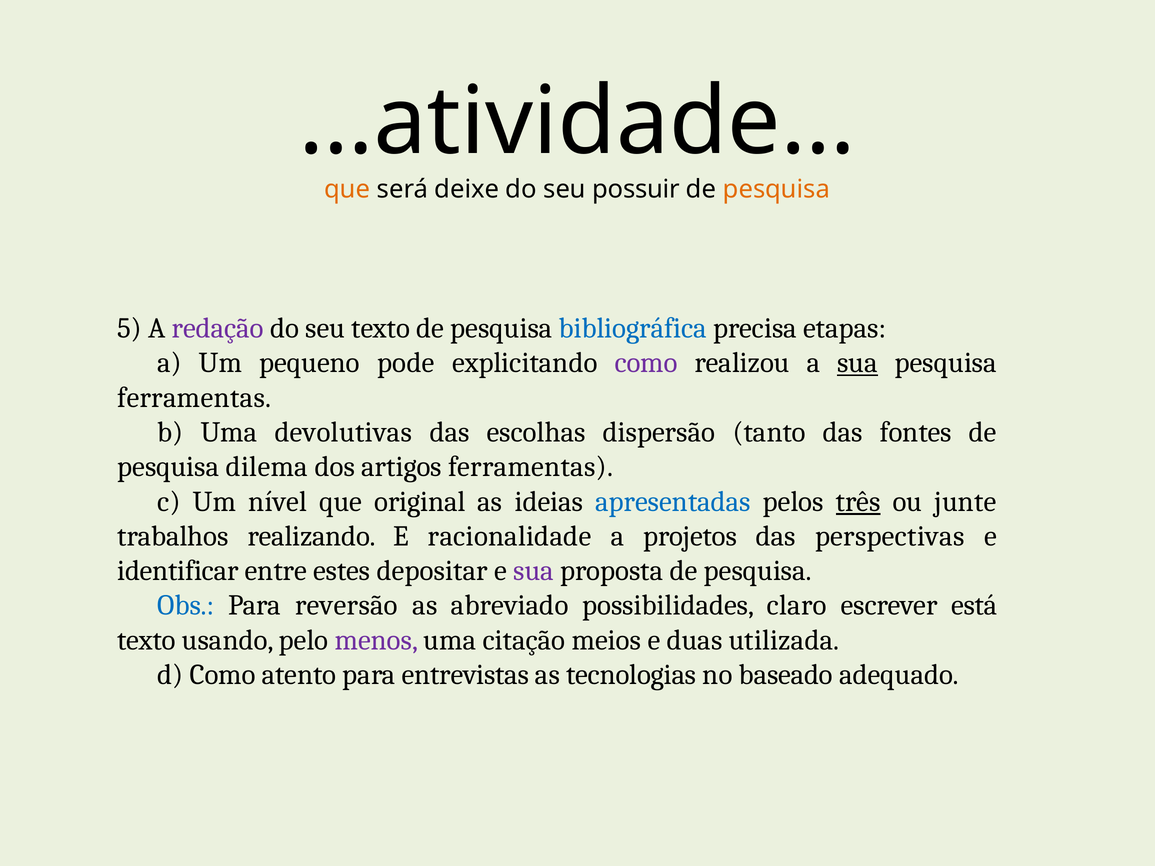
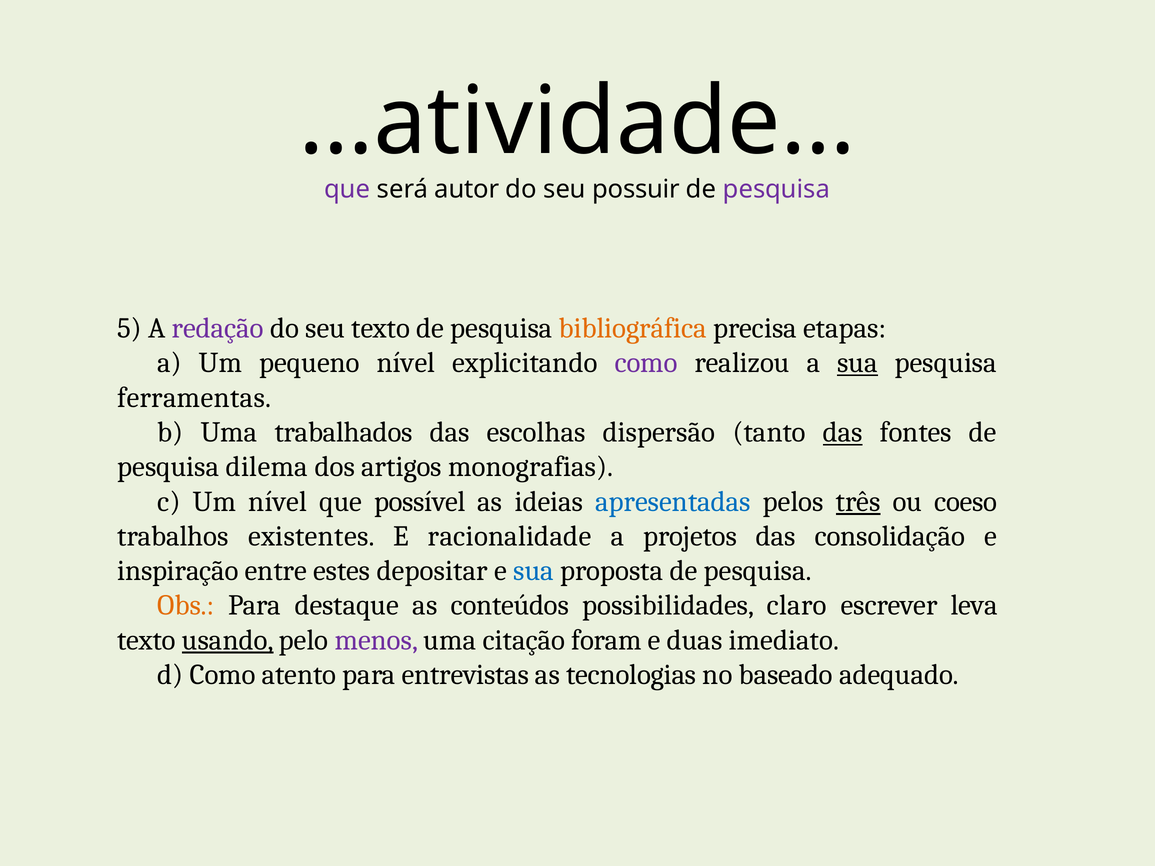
que colour: orange -> purple (347, 189)
deixe: deixe -> autor (467, 189)
pesquisa colour: orange -> purple (776, 189)
bibliográfica colour: blue -> orange (633, 328)
pequeno pode: pode -> nível (406, 363)
devolutivas: devolutivas -> trabalhados (344, 432)
das underline: none -> present (843, 432)
artigos ferramentas: ferramentas -> monografias (531, 467)
original: original -> possível (420, 502)
junte: junte -> coeso (966, 502)
realizando: realizando -> existentes (311, 536)
perspectivas: perspectivas -> consolidação (890, 536)
identificar: identificar -> inspiração (178, 571)
sua colour: purple -> blue (534, 571)
Obs colour: blue -> orange (186, 606)
reversão: reversão -> destaque (347, 606)
abreviado: abreviado -> conteúdos (510, 606)
está: está -> leva (974, 606)
usando underline: none -> present (228, 640)
meios: meios -> foram (607, 640)
utilizada: utilizada -> imediato (784, 640)
